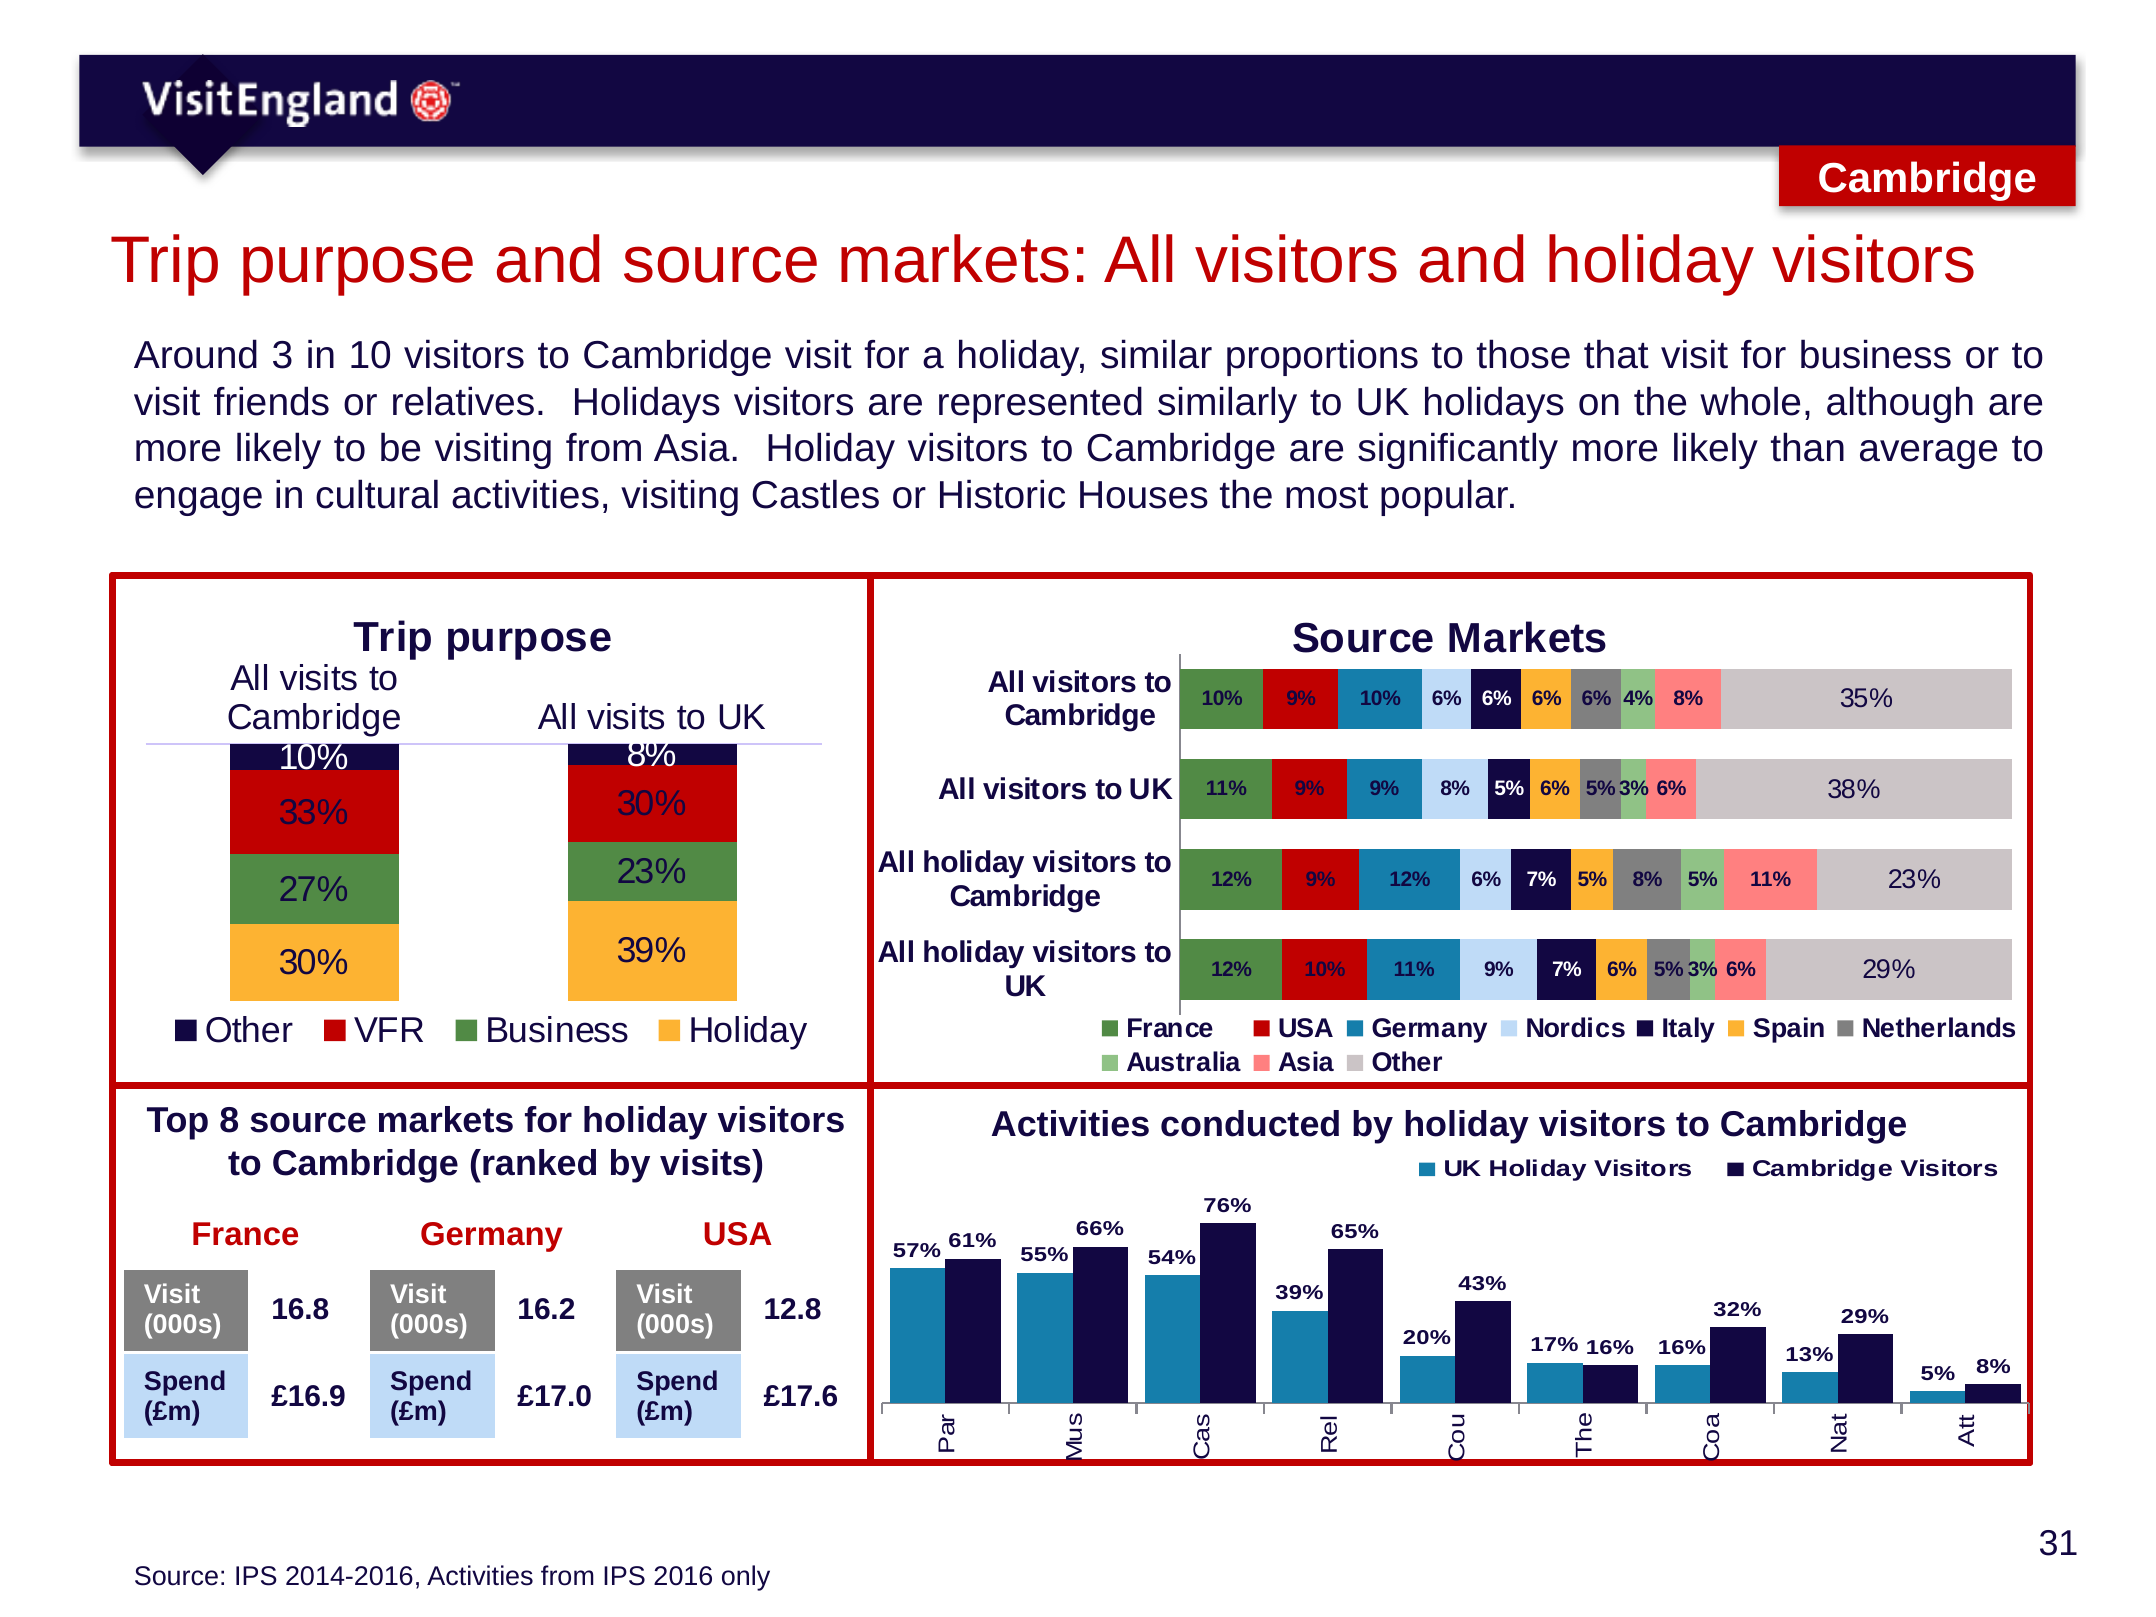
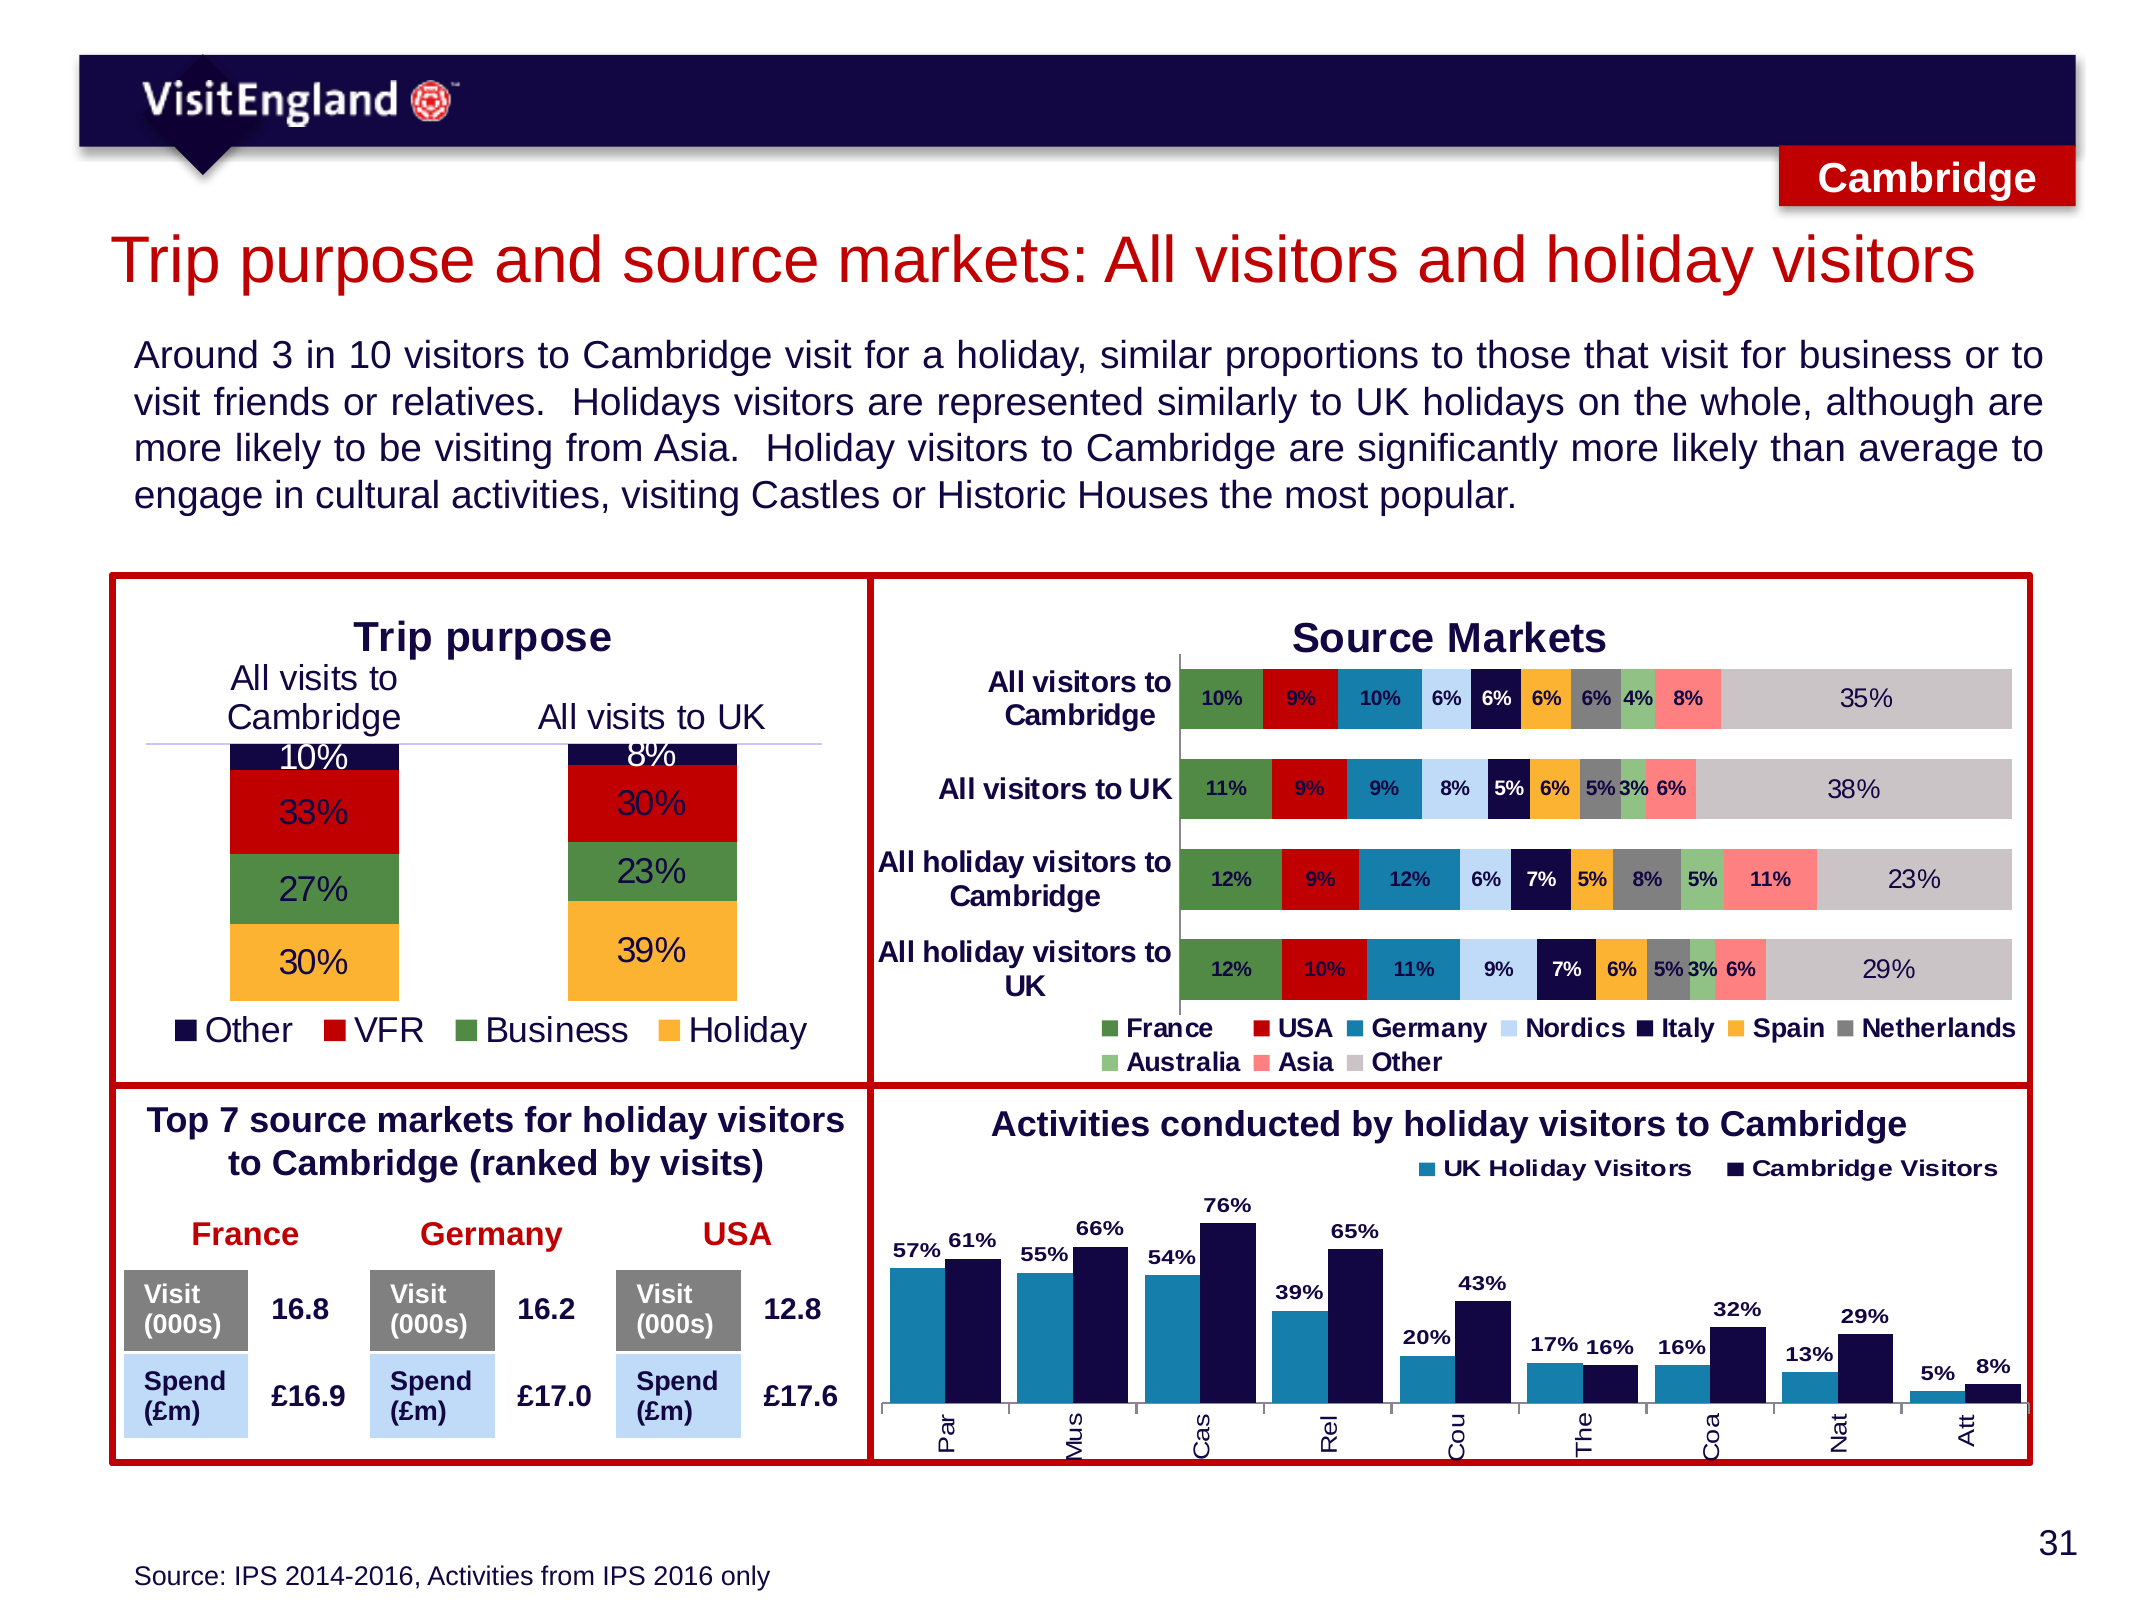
8: 8 -> 7 (229, 1121)
